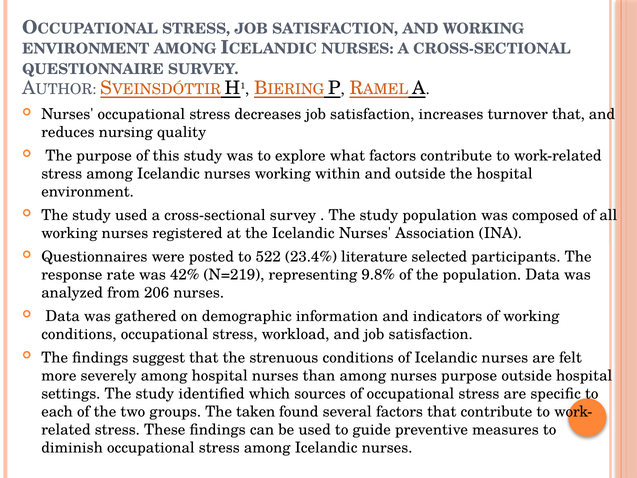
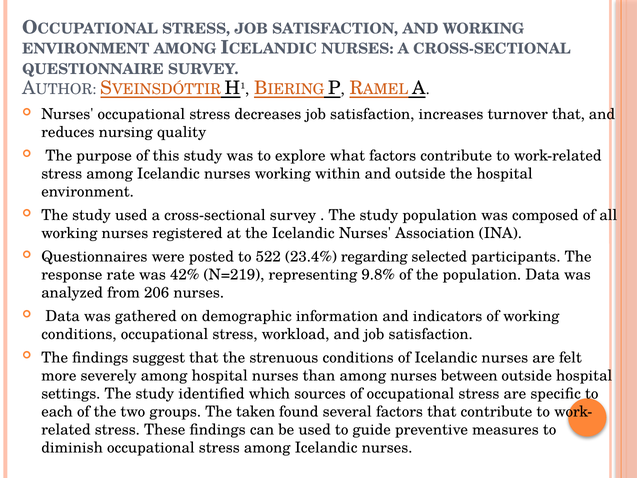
literature: literature -> regarding (374, 256)
nurses purpose: purpose -> between (469, 375)
